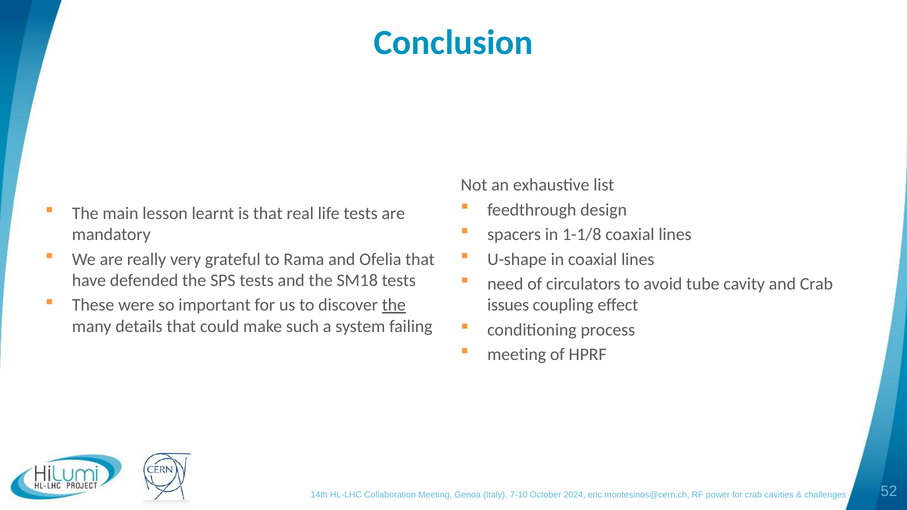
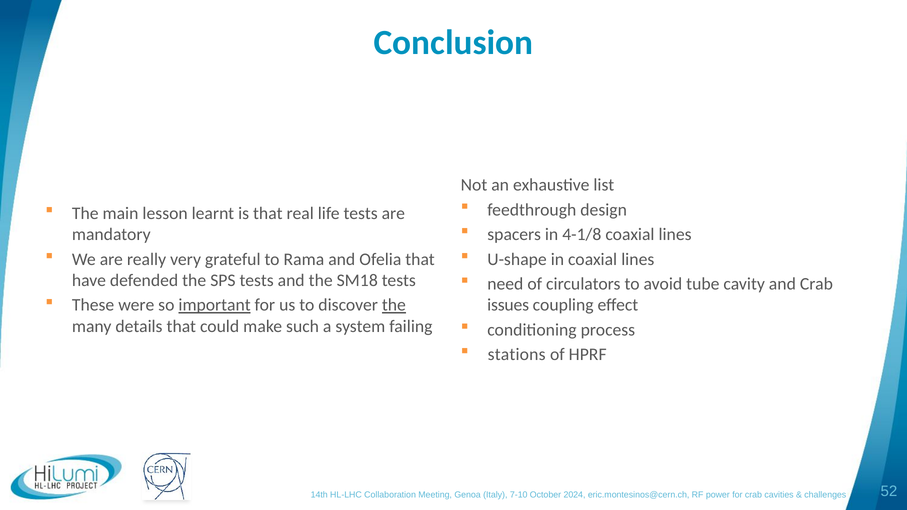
1-1/8: 1-1/8 -> 4-1/8 (582, 235)
important underline: none -> present (215, 305)
meeting: meeting -> stations (517, 355)
